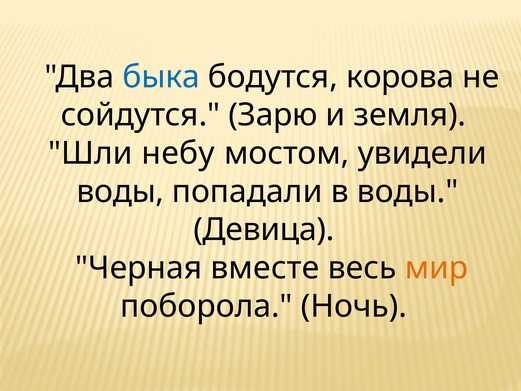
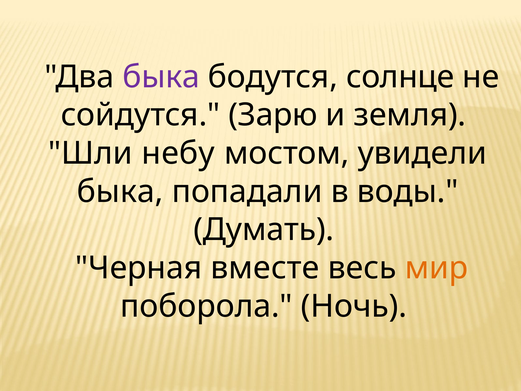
быка colour: blue -> purple (161, 77)
корова: корова -> солнце (400, 77)
воды: воды -> быка (120, 191)
Девица: Девица -> Думать (264, 230)
